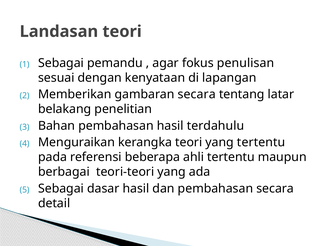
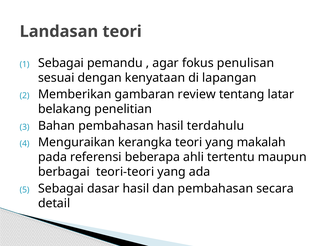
gambaran secara: secara -> review (197, 94)
yang tertentu: tertentu -> makalah (261, 142)
